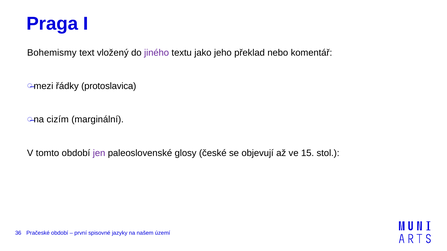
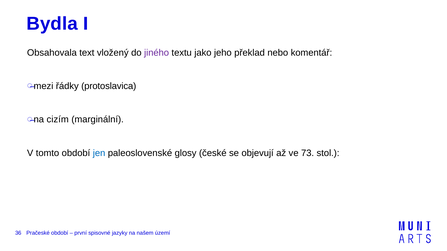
Praga: Praga -> Bydla (52, 24)
Bohemismy: Bohemismy -> Obsahovala (52, 53)
jen colour: purple -> blue (99, 153)
15: 15 -> 73 (308, 153)
